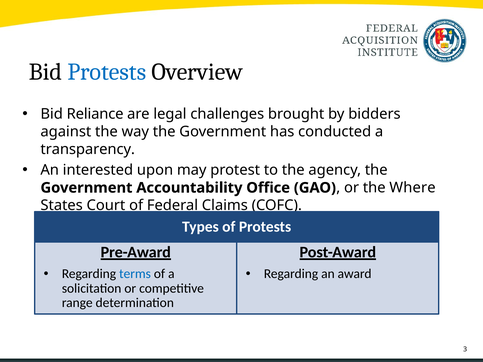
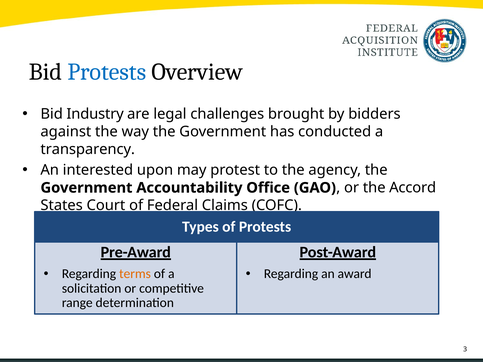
Reliance: Reliance -> Industry (95, 114)
Where: Where -> Accord (413, 188)
terms colour: blue -> orange (135, 274)
